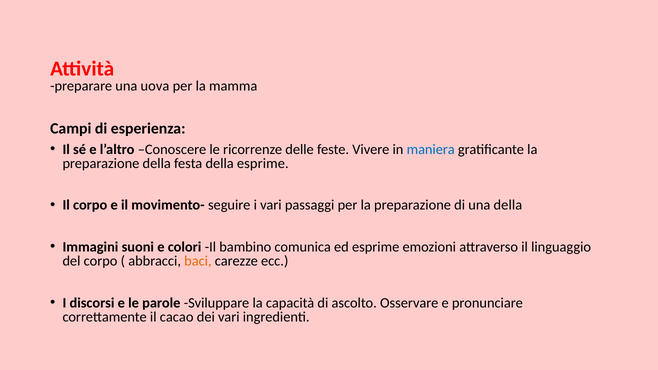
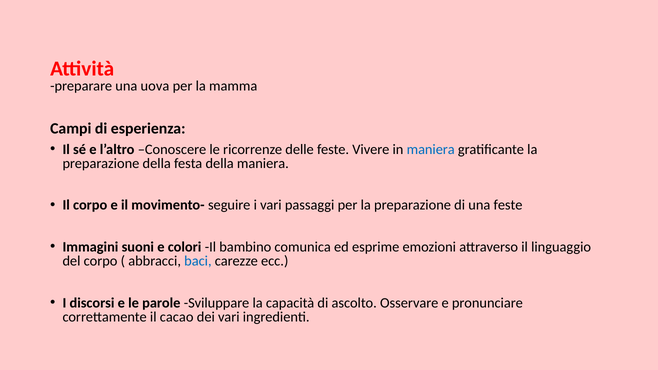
della esprime: esprime -> maniera (263, 163)
una della: della -> feste (508, 205)
baci colour: orange -> blue (198, 261)
